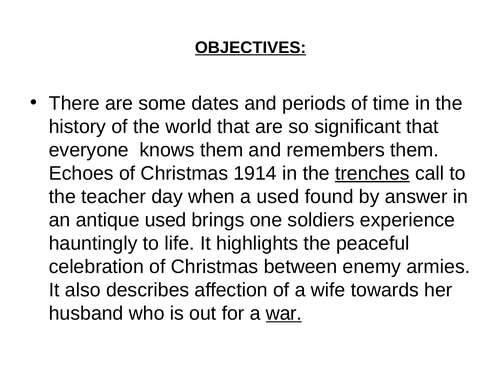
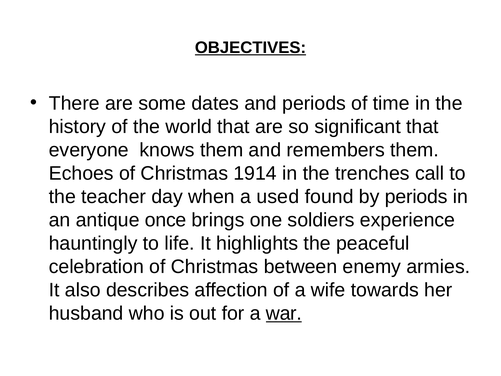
trenches underline: present -> none (372, 173)
by answer: answer -> periods (416, 197)
antique used: used -> once (166, 220)
